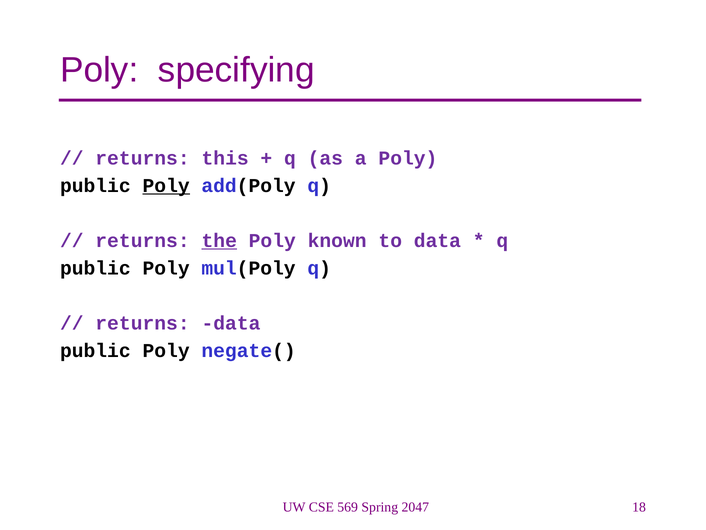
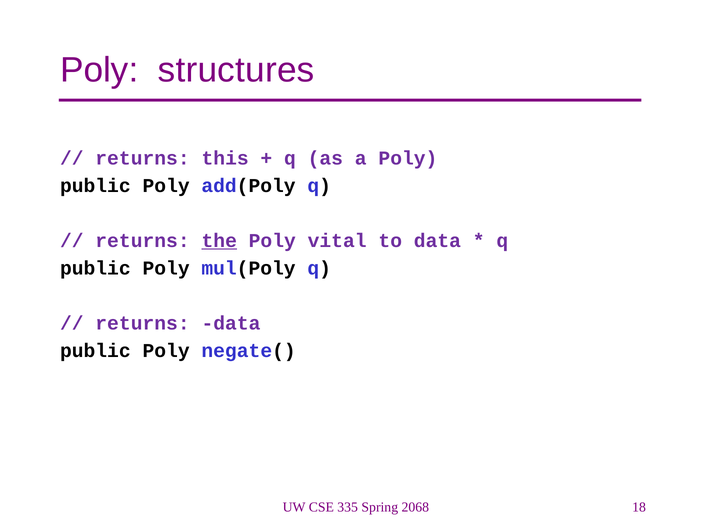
specifying: specifying -> structures (236, 70)
Poly underline: present -> none (166, 185)
known: known -> vital (337, 240)
569: 569 -> 335 (348, 507)
2047: 2047 -> 2068 (415, 507)
